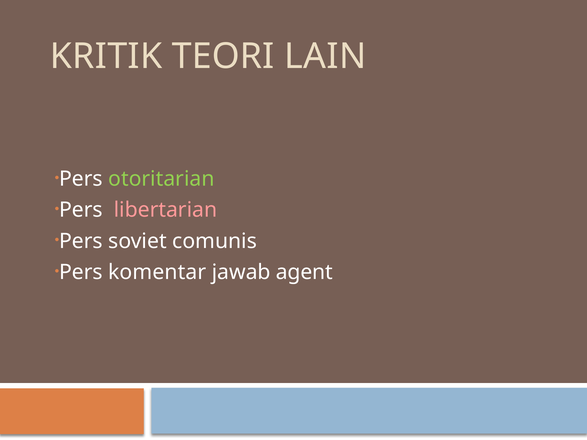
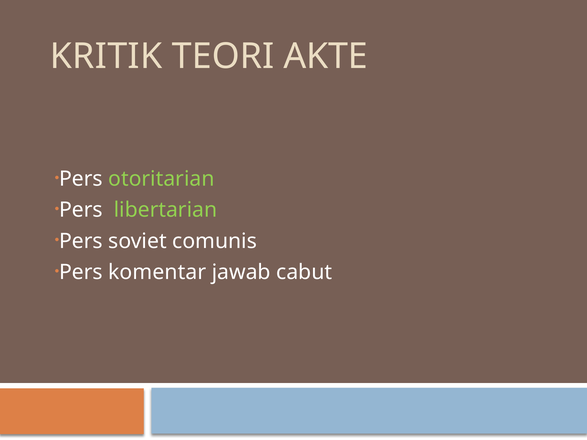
LAIN: LAIN -> AKTE (326, 56)
libertarian colour: pink -> light green (166, 210)
agent: agent -> cabut (304, 272)
